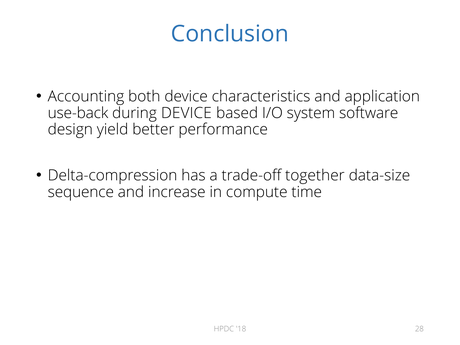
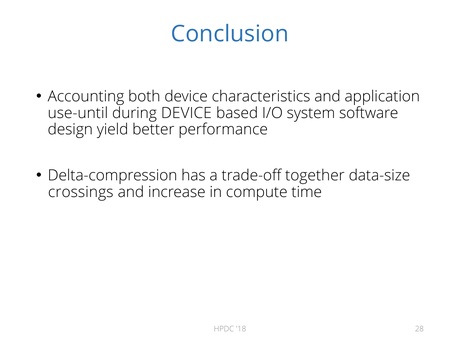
use-back: use-back -> use-until (78, 113)
sequence: sequence -> crossings (81, 192)
